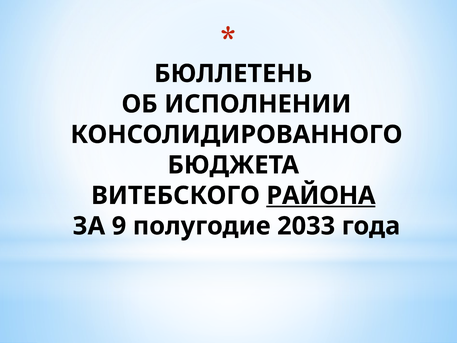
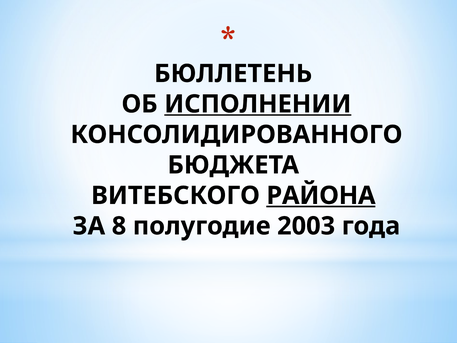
ИСПОЛНЕНИИ underline: none -> present (258, 104)
9: 9 -> 8 (119, 226)
2033: 2033 -> 2003 (306, 226)
